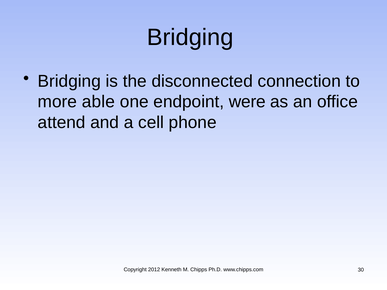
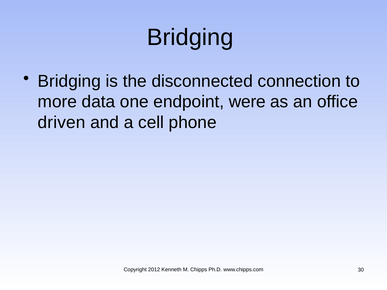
able: able -> data (98, 102)
attend: attend -> driven (62, 122)
